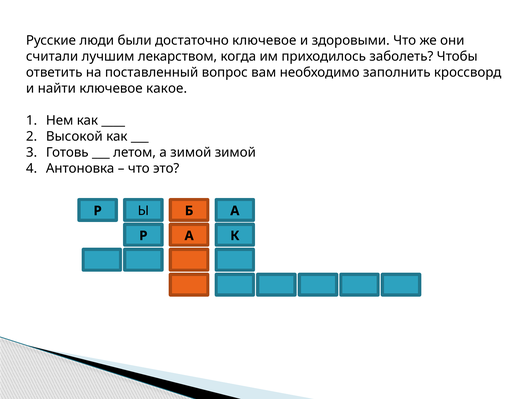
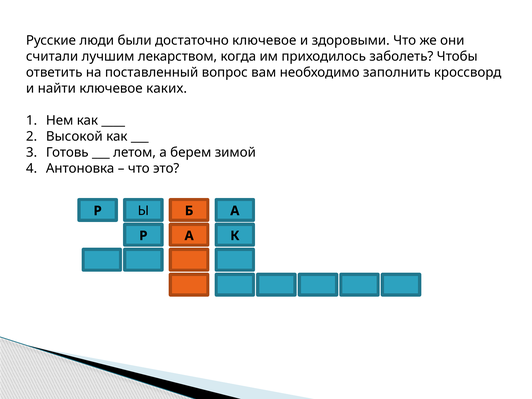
какое: какое -> каких (167, 88)
а зимой: зимой -> берем (191, 152)
